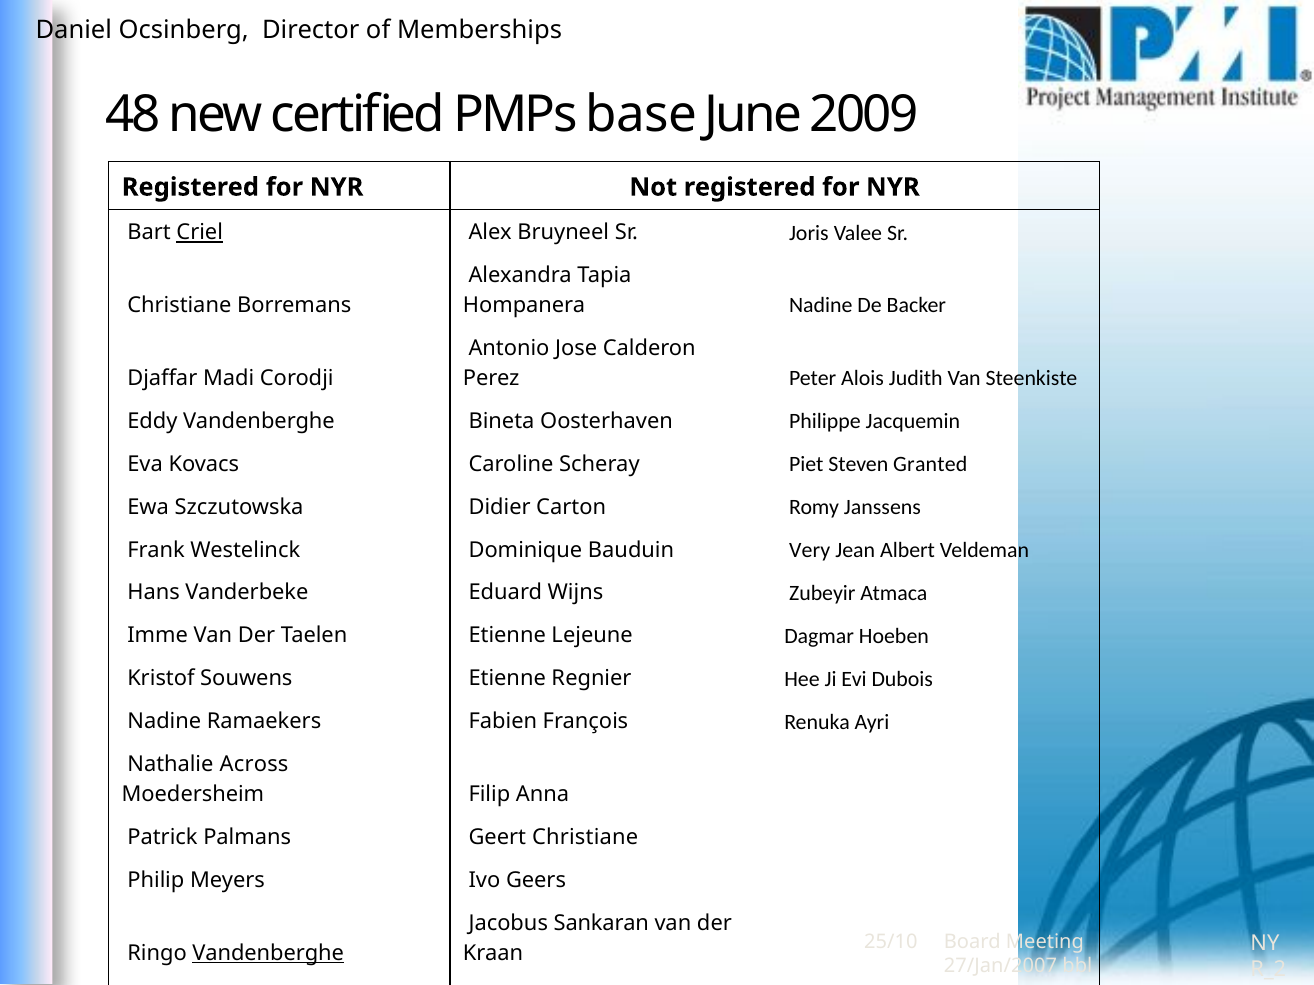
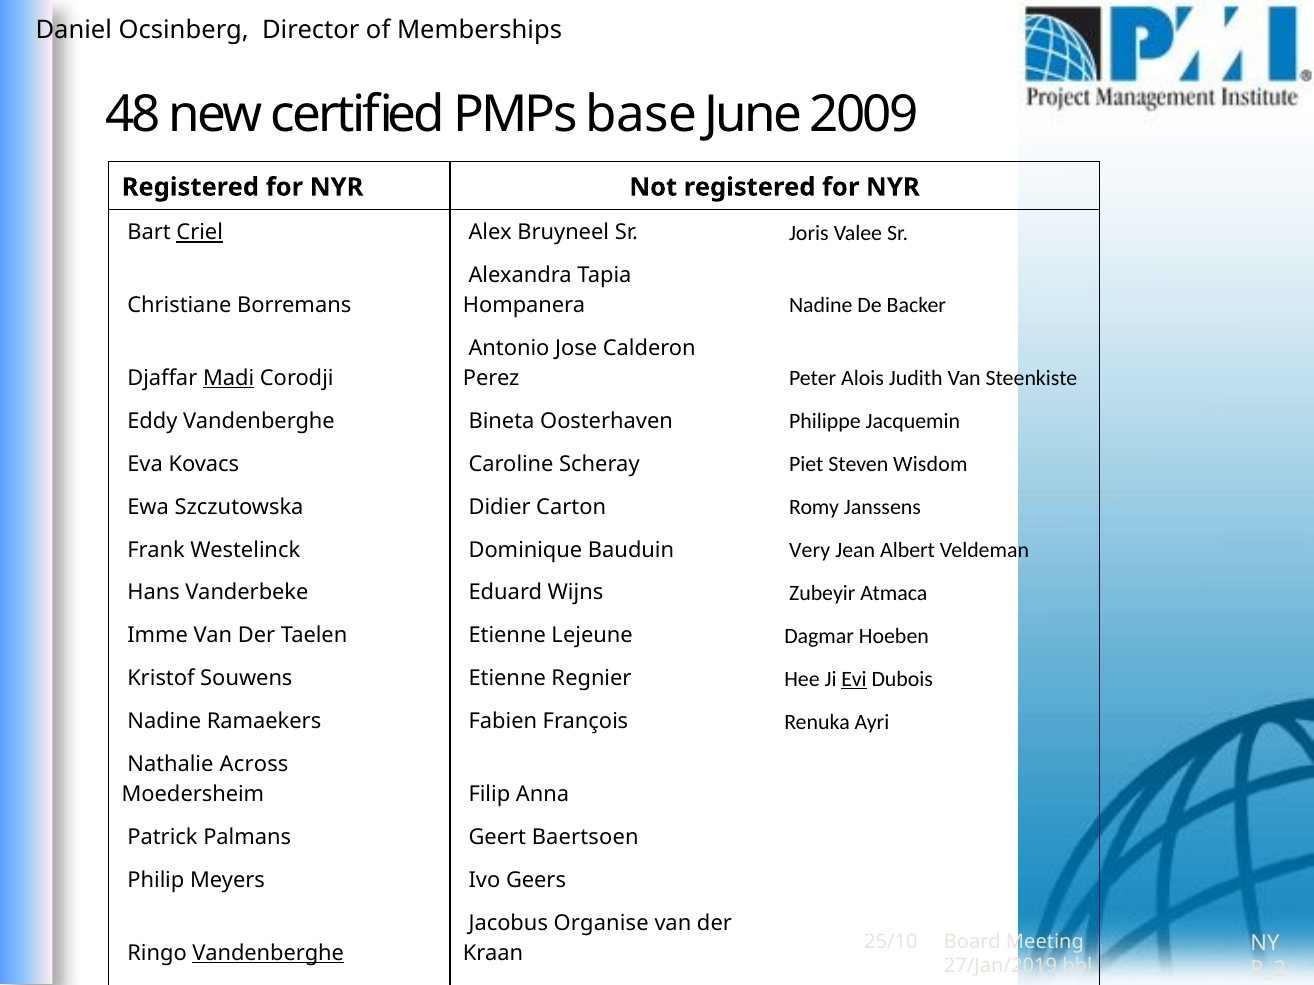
Madi underline: none -> present (229, 378)
Granted: Granted -> Wisdom (930, 465)
Evi underline: none -> present (854, 680)
Geert Christiane: Christiane -> Baertsoen (585, 838)
Sankaran: Sankaran -> Organise (601, 924)
27/Jan/2007: 27/Jan/2007 -> 27/Jan/2019 (1001, 966)
